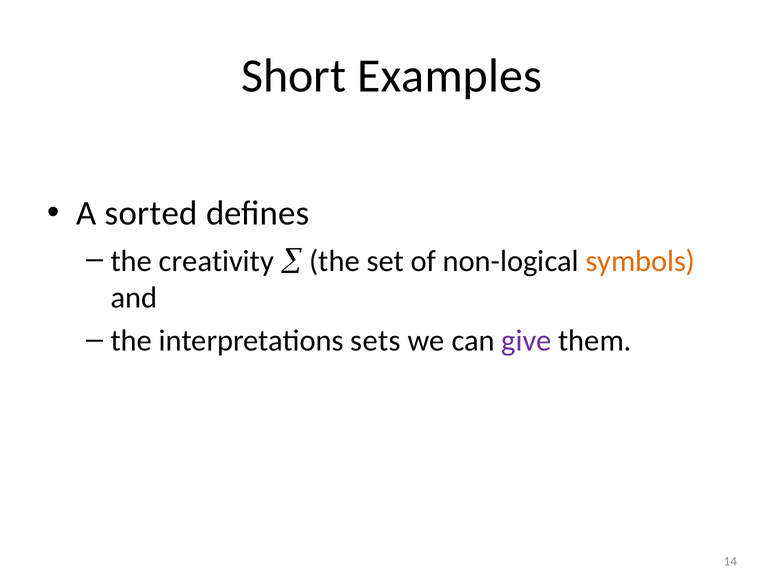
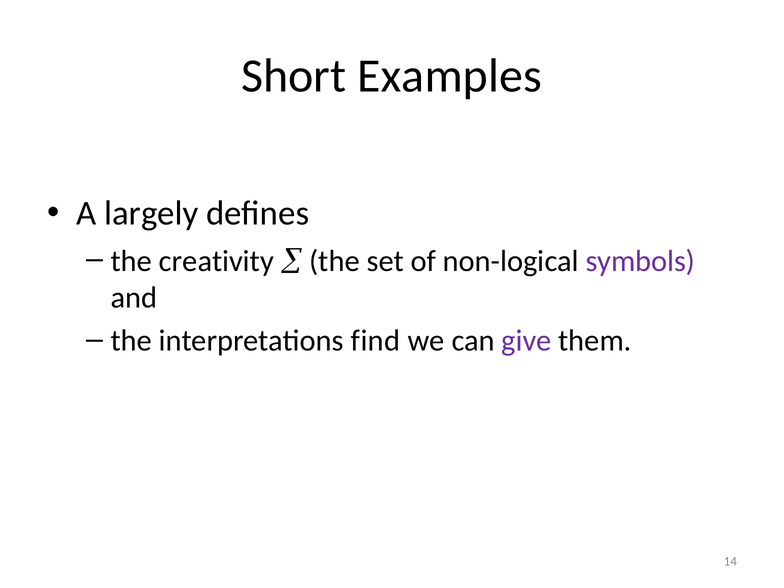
sorted: sorted -> largely (151, 213)
symbols colour: orange -> purple (640, 261)
sets: sets -> find (376, 341)
